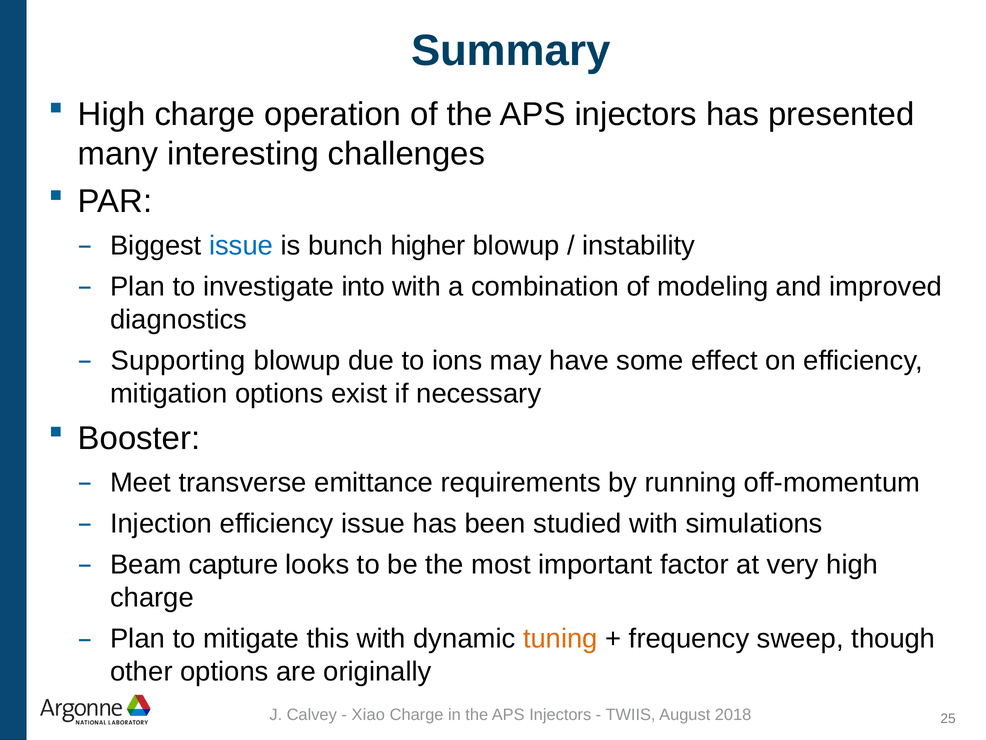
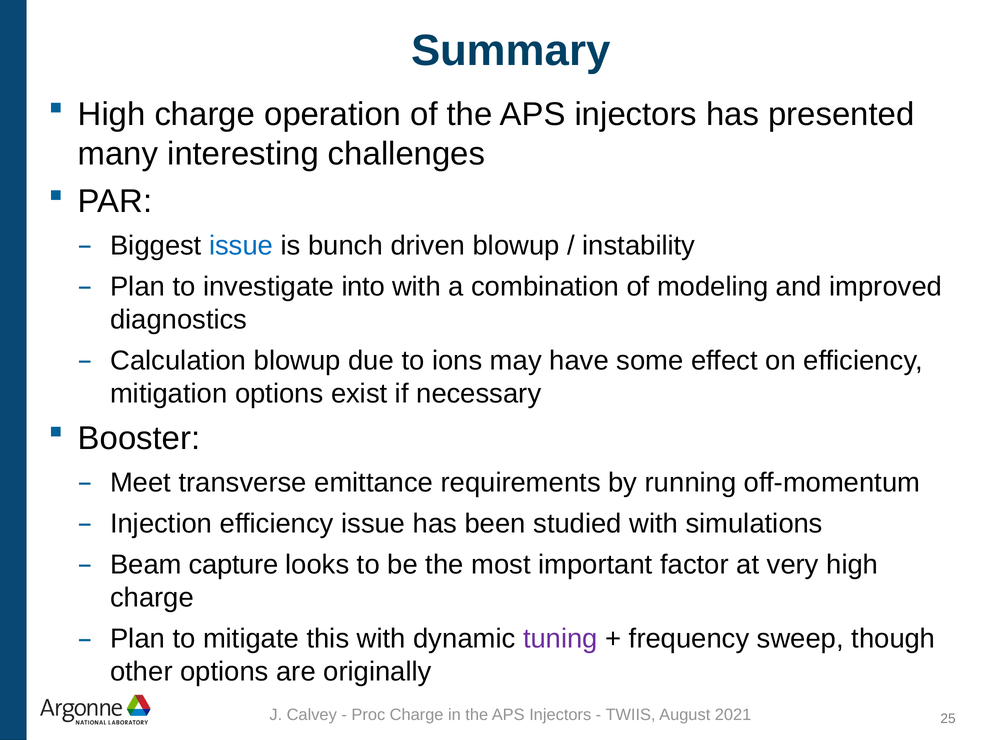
higher: higher -> driven (428, 245)
Supporting: Supporting -> Calculation (178, 360)
tuning colour: orange -> purple (560, 638)
Xiao: Xiao -> Proc (368, 714)
2018: 2018 -> 2021 (733, 714)
